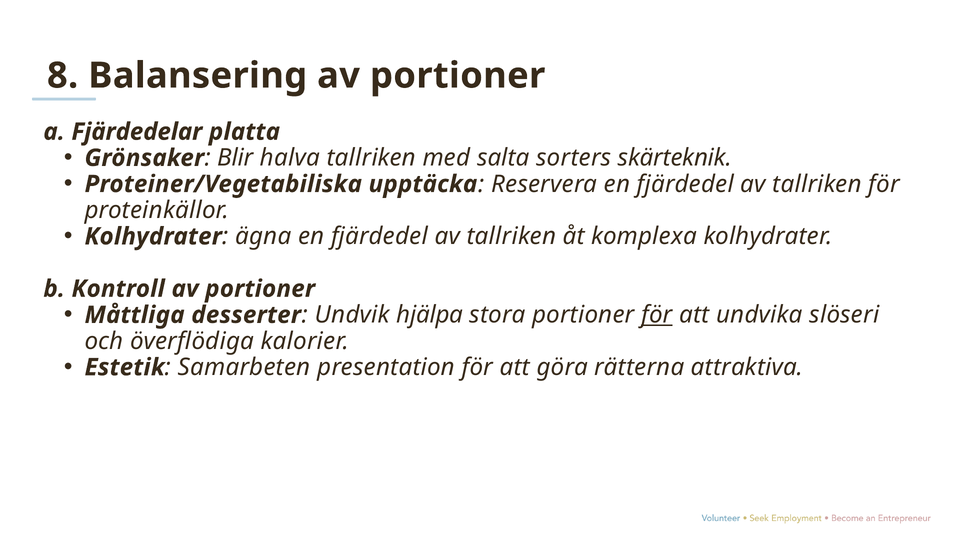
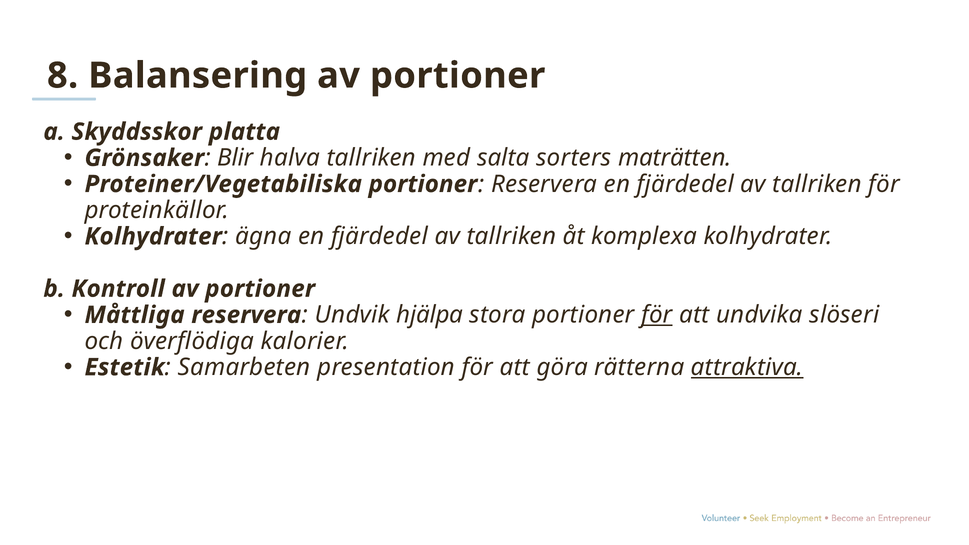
Fjärdedelar: Fjärdedelar -> Skyddsskor (137, 132)
skärteknik: skärteknik -> maträtten (675, 158)
Proteiner/Vegetabiliska upptäcka: upptäcka -> portioner (423, 184)
Måttliga desserter: desserter -> reservera (246, 315)
attraktiva underline: none -> present (747, 367)
